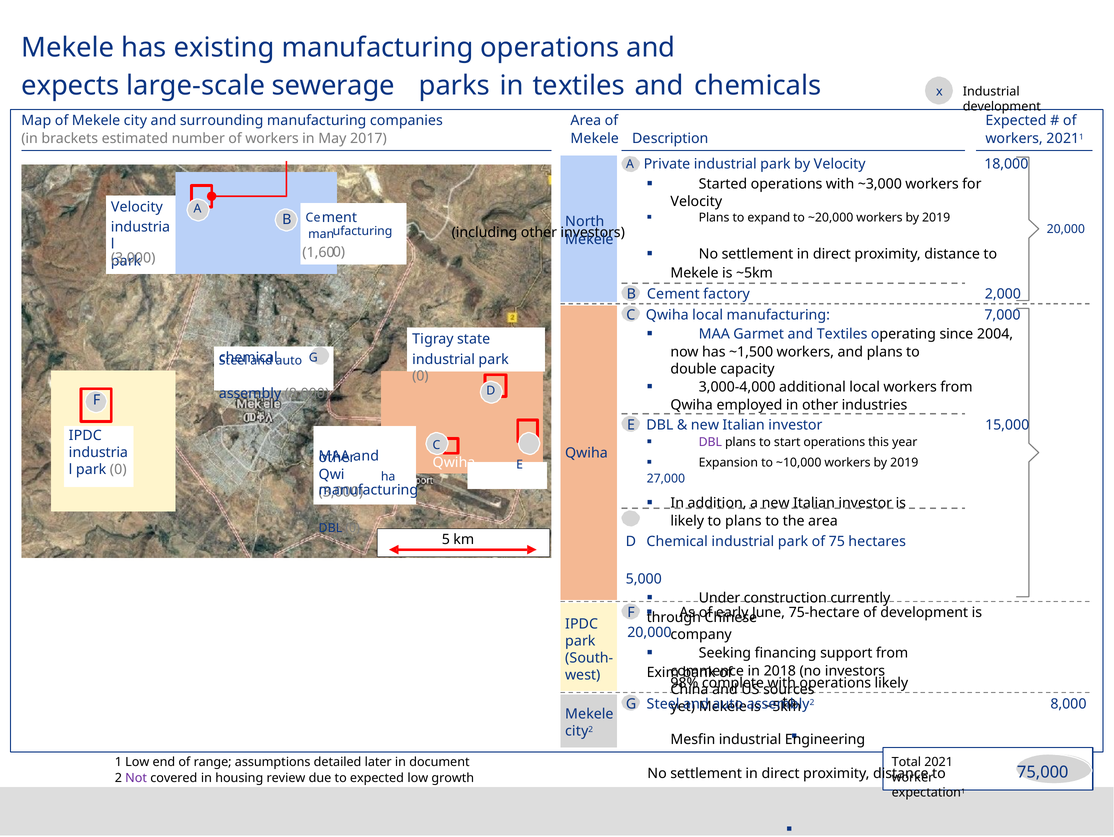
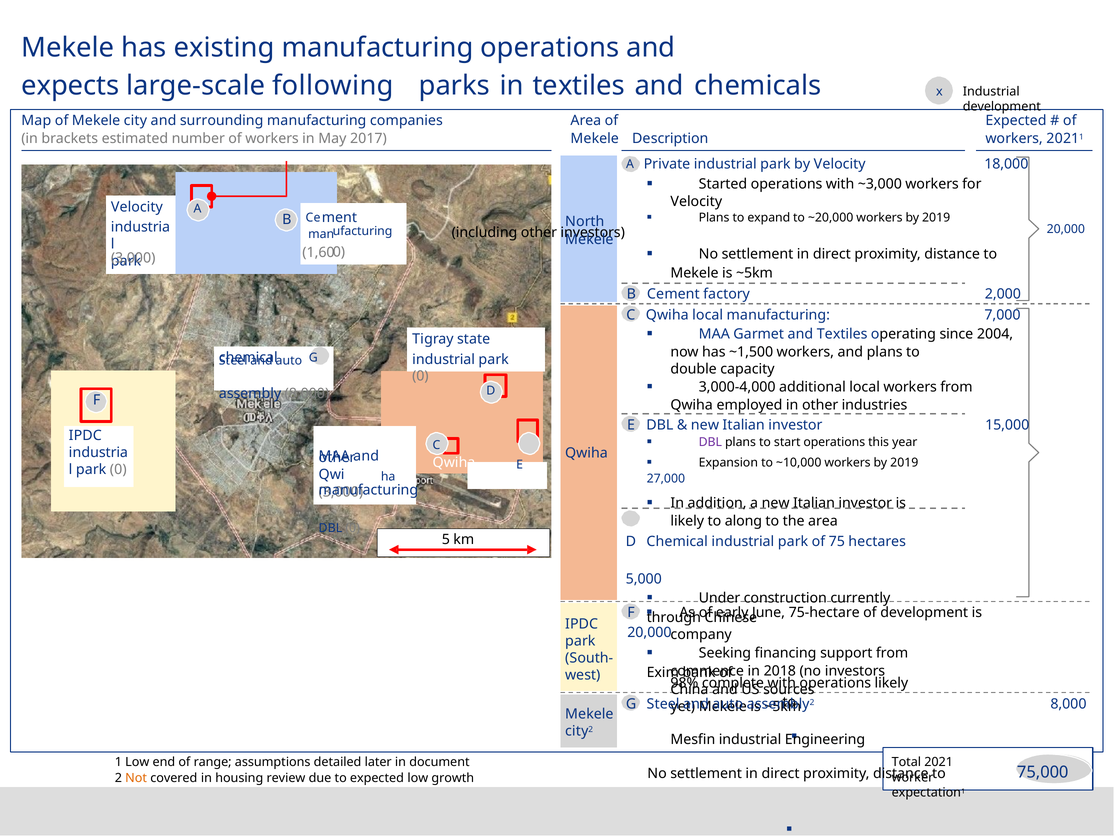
sewerage: sewerage -> following (333, 86)
to plans: plans -> along (743, 520)
Not colour: purple -> orange (136, 777)
